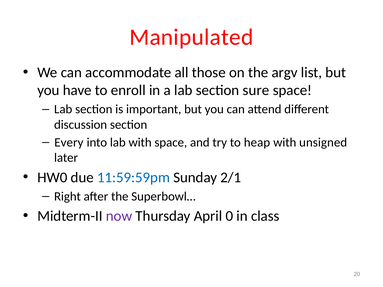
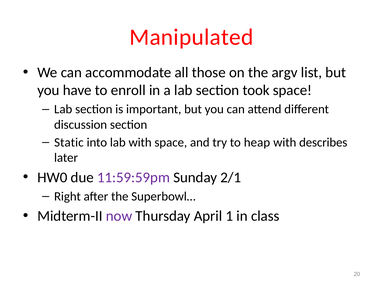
sure: sure -> took (256, 90)
Every: Every -> Static (69, 143)
unsigned: unsigned -> describes (323, 143)
11:59:59pm colour: blue -> purple (133, 178)
0: 0 -> 1 (229, 216)
